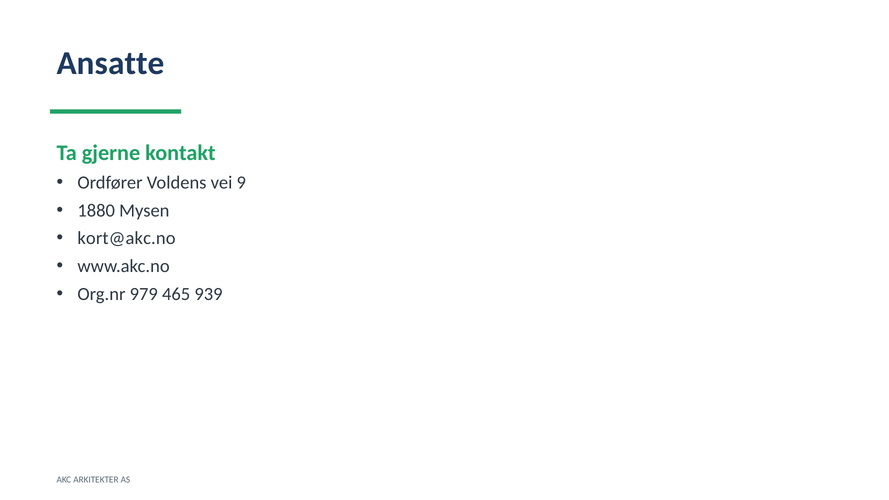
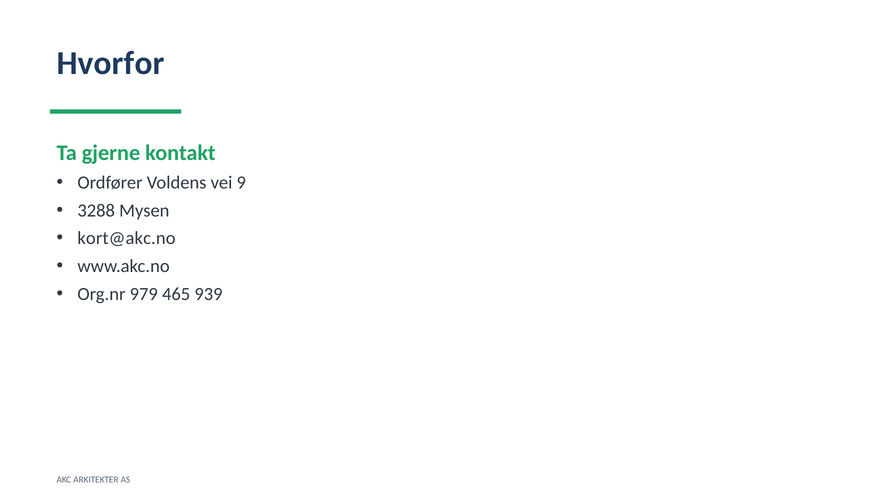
Ansatte: Ansatte -> Hvorfor (111, 63)
1880: 1880 -> 3288 (96, 211)
